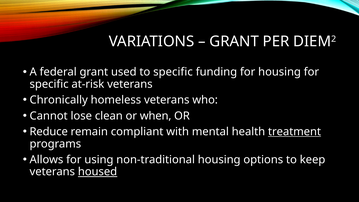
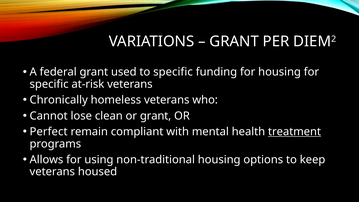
or when: when -> grant (156, 116)
Reduce: Reduce -> Perfect (49, 132)
housed underline: present -> none (98, 172)
